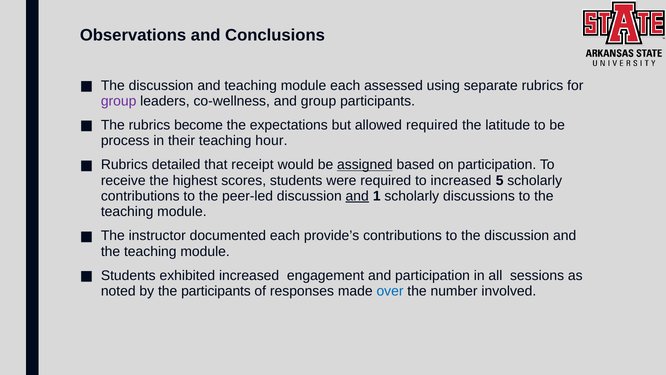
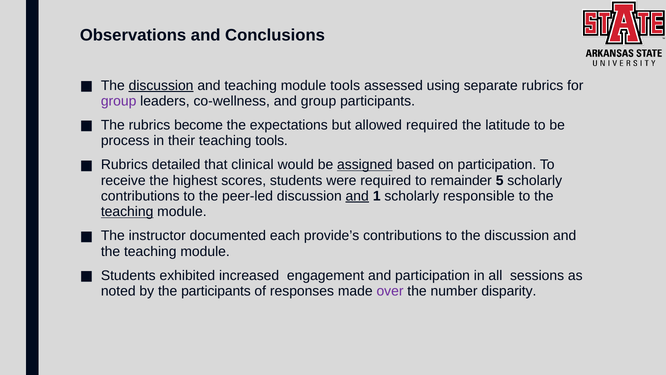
discussion underline: none -> present (161, 85)
module each: each -> tools (345, 85)
teaching hour: hour -> tools (272, 141)
receipt: receipt -> clinical (252, 165)
to increased: increased -> remainder (461, 180)
discussions: discussions -> responsible (479, 196)
teaching underline: none -> present (127, 212)
over colour: blue -> purple (390, 291)
involved: involved -> disparity (509, 291)
